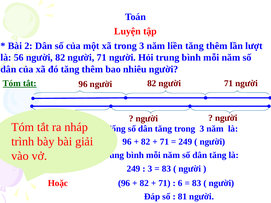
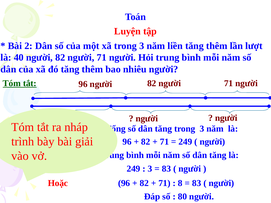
56: 56 -> 40 (19, 58)
6: 6 -> 8 (180, 183)
81: 81 -> 80 (182, 197)
